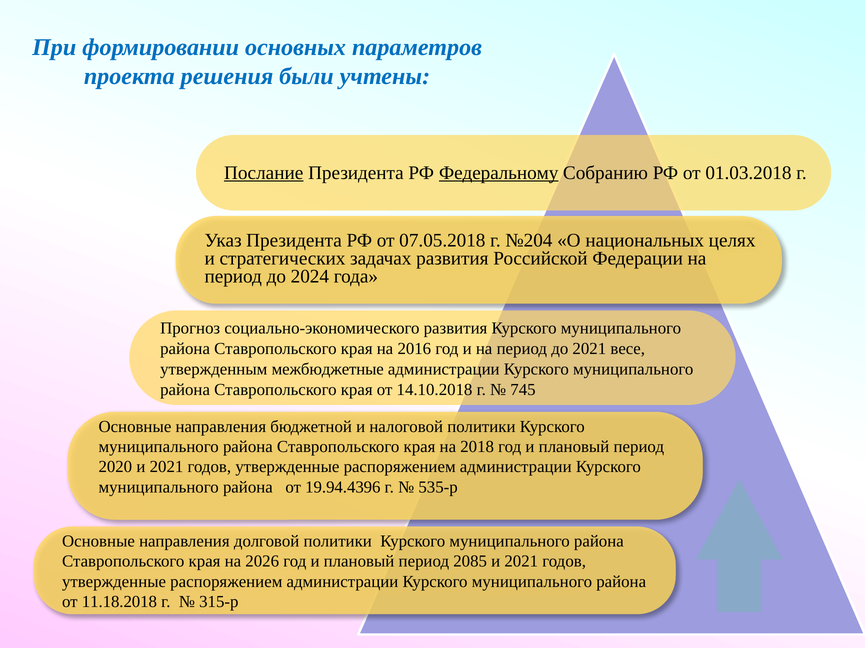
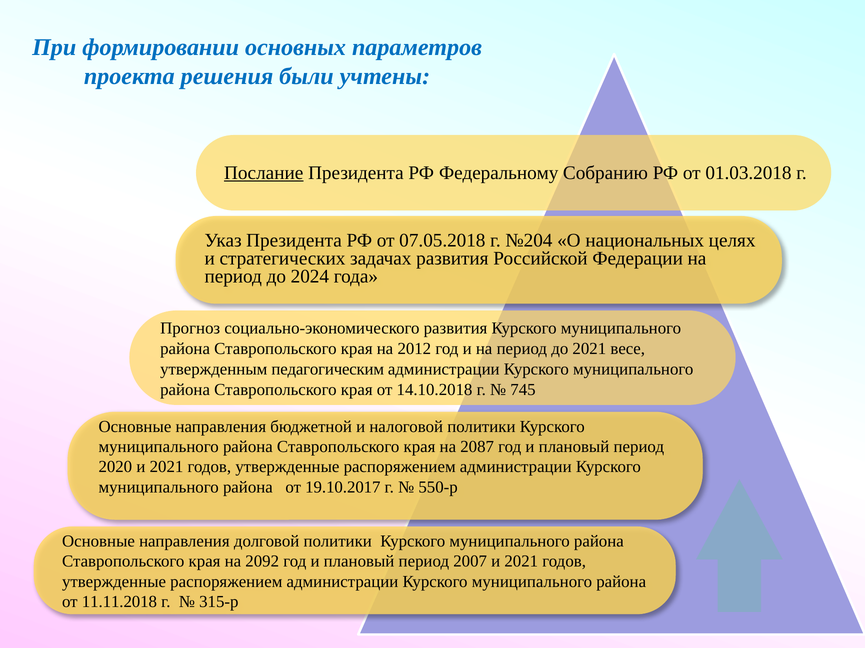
Федеральному underline: present -> none (499, 173)
2016: 2016 -> 2012 (414, 349)
межбюджетные: межбюджетные -> педагогическим (328, 370)
2018: 2018 -> 2087 (477, 447)
19.94.4396: 19.94.4396 -> 19.10.2017 (343, 488)
535-р: 535-р -> 550-р (438, 488)
2026: 2026 -> 2092 (262, 562)
2085: 2085 -> 2007 (470, 562)
11.18.2018: 11.18.2018 -> 11.11.2018 (119, 602)
